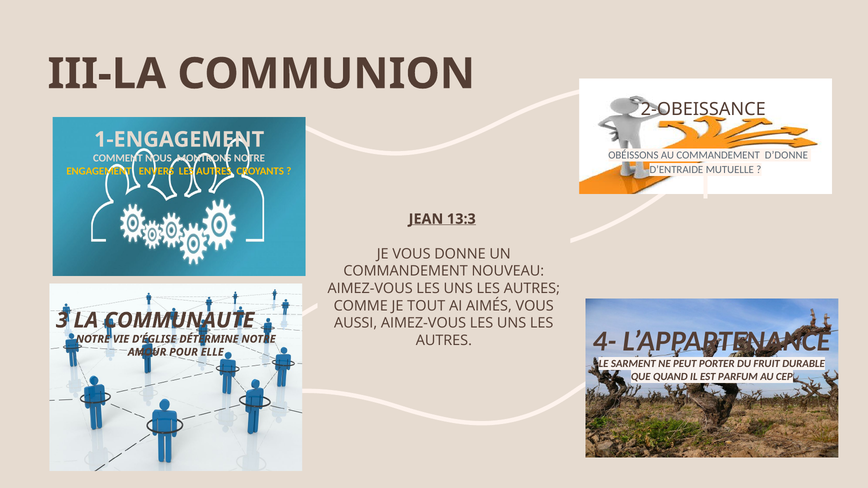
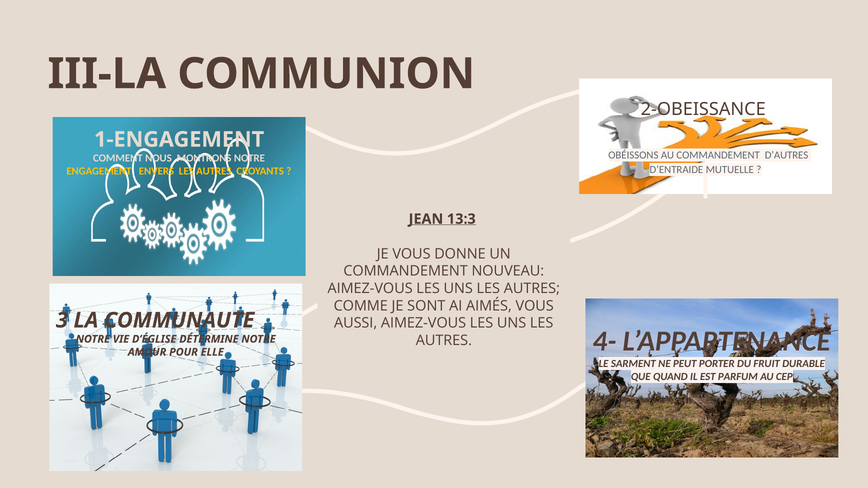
D’DONNE: D’DONNE -> D’AUTRES (787, 155)
TOUT: TOUT -> SONT (426, 306)
